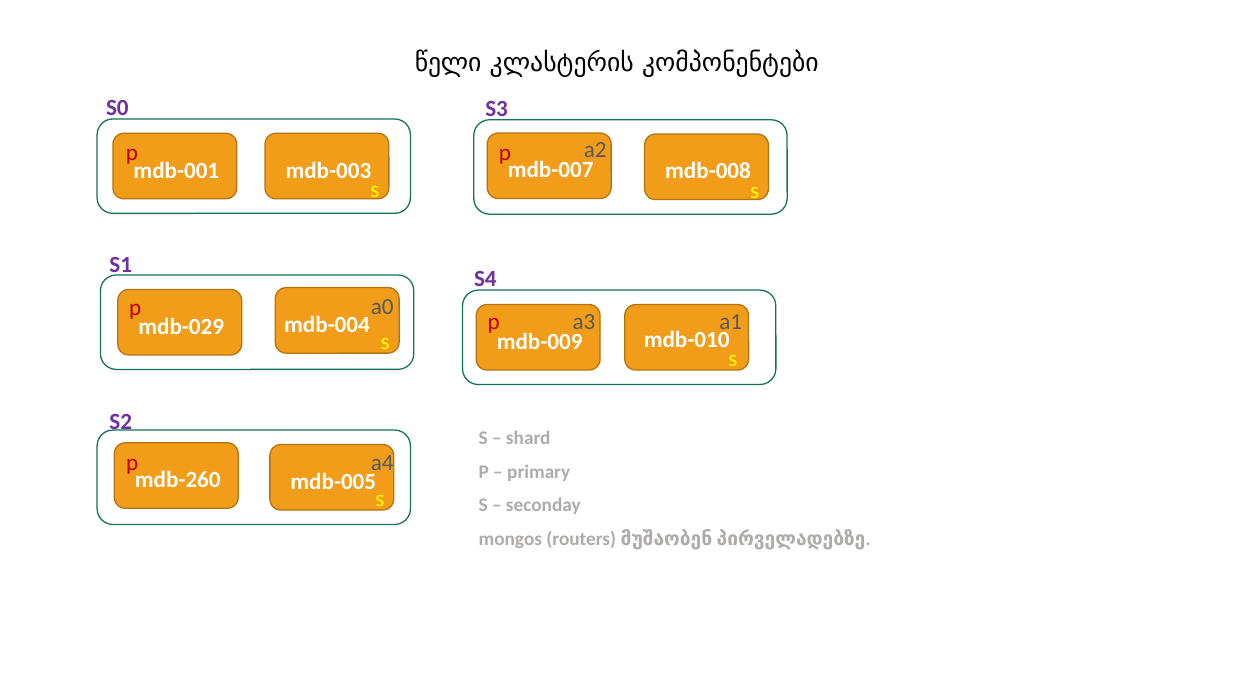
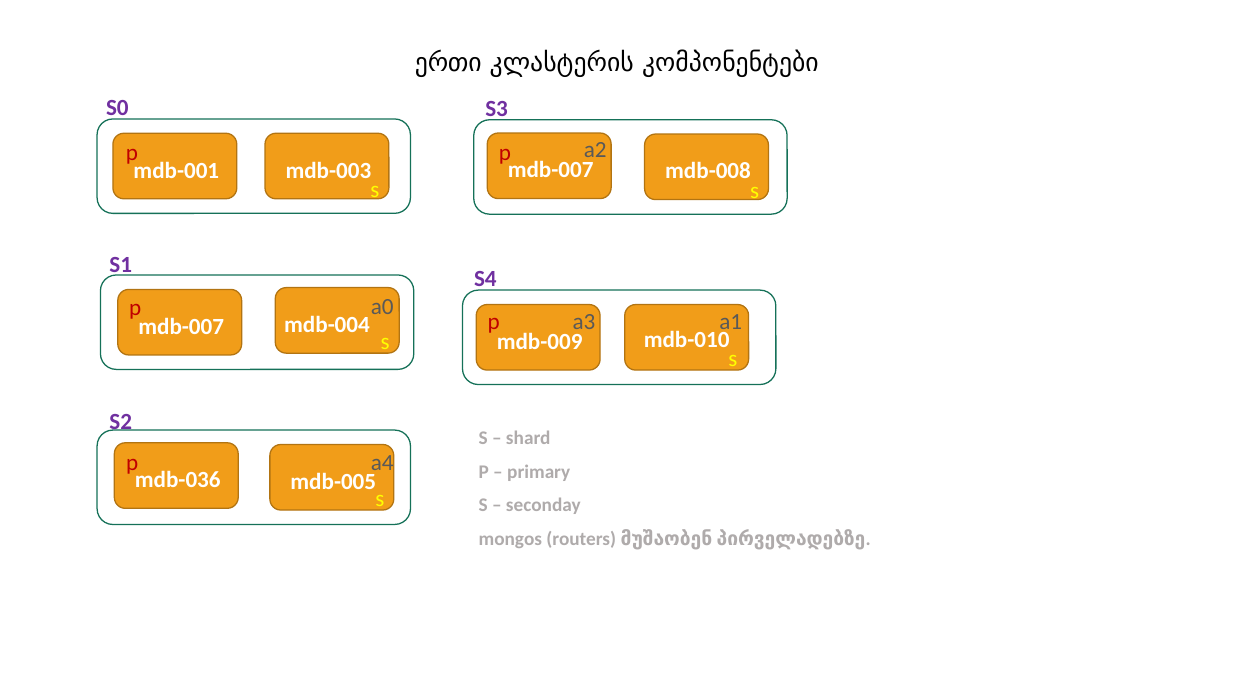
წელი: წელი -> ერთი (448, 63)
mdb-029: mdb-029 -> mdb-007 (181, 327)
mdb-260: mdb-260 -> mdb-036 (178, 480)
